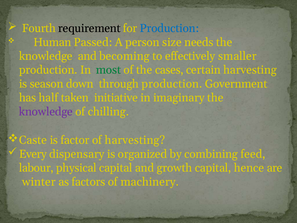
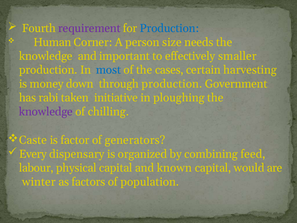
requirement colour: black -> purple (89, 28)
Passed: Passed -> Corner (93, 42)
becoming: becoming -> important (125, 56)
most colour: green -> blue (108, 70)
season: season -> money (47, 84)
half: half -> rabi (49, 98)
imaginary: imaginary -> ploughing (179, 98)
of harvesting: harvesting -> generators (135, 140)
growth: growth -> known (174, 168)
hence: hence -> would (249, 168)
machinery: machinery -> population (150, 182)
